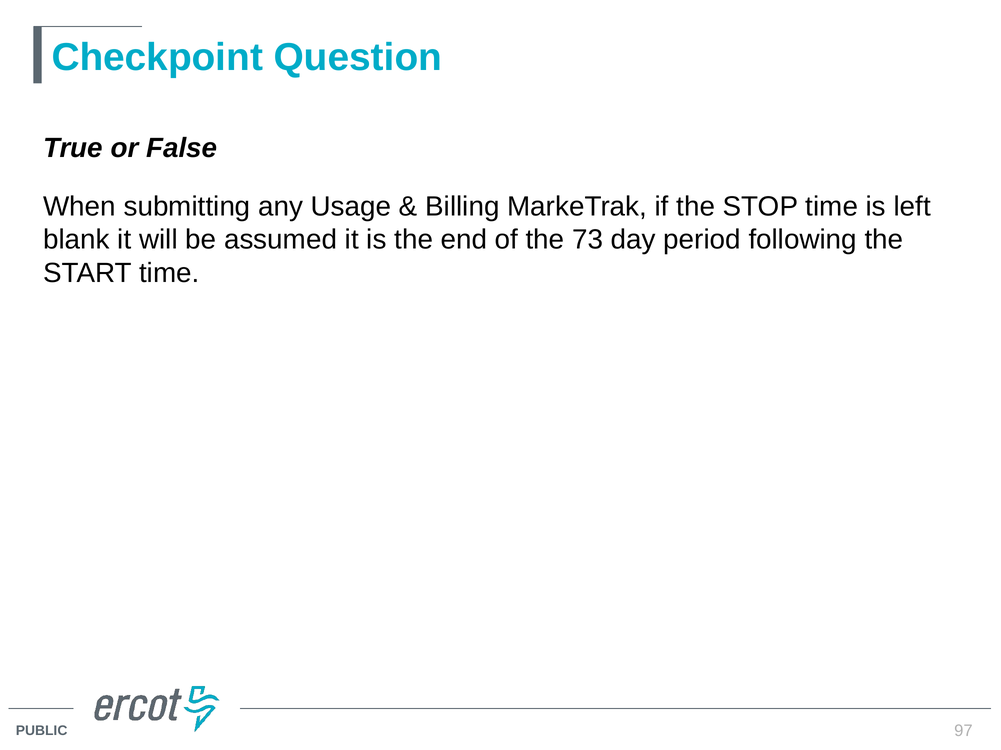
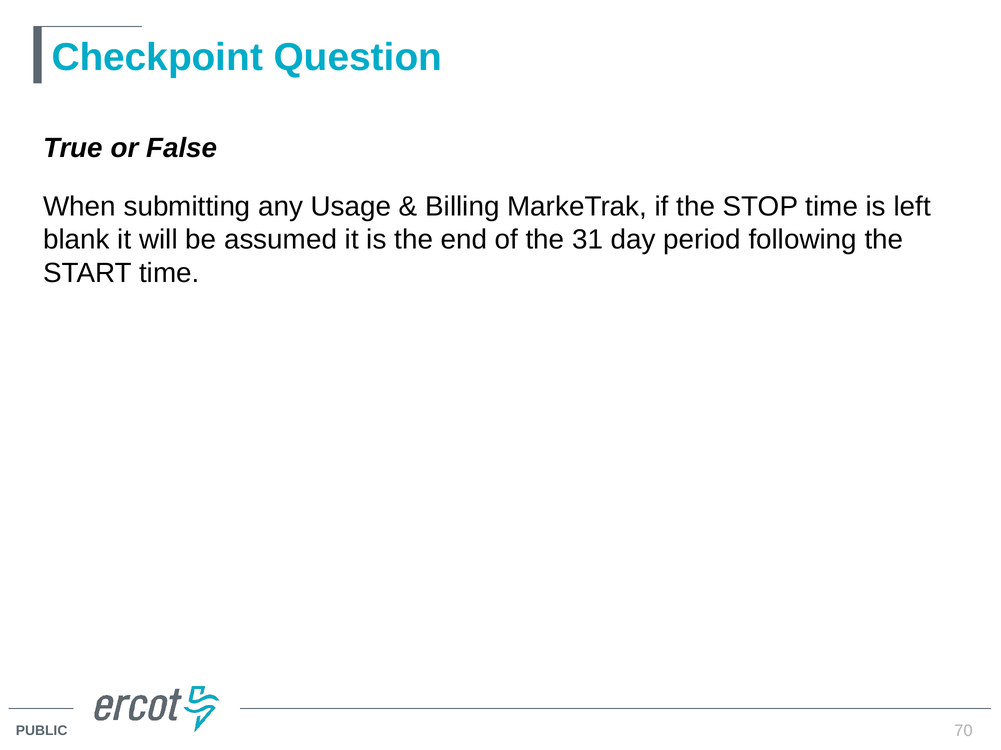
73: 73 -> 31 (588, 240)
97: 97 -> 70 (963, 731)
